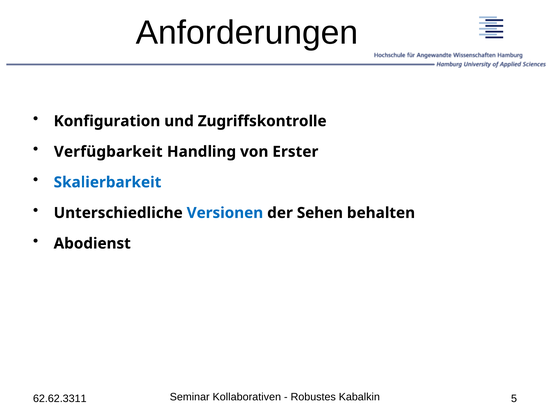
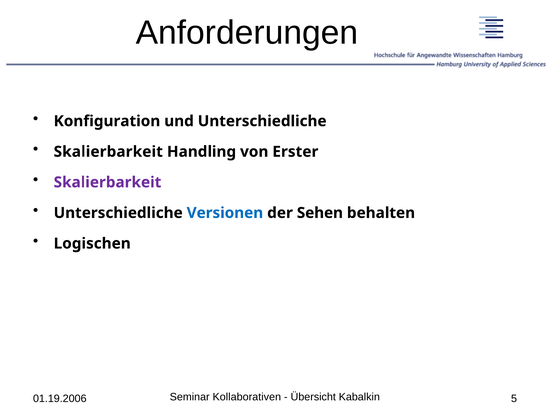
und Zugriffskontrolle: Zugriffskontrolle -> Unterschiedliche (262, 121)
Verfügbarkeit: Verfügbarkeit -> Skalierbarkeit (108, 152)
Skalierbarkeit colour: blue -> purple (107, 182)
Abodienst: Abodienst -> Logischen (92, 243)
Robustes: Robustes -> Übersicht (313, 397)
62.62.3311: 62.62.3311 -> 01.19.2006 (60, 398)
